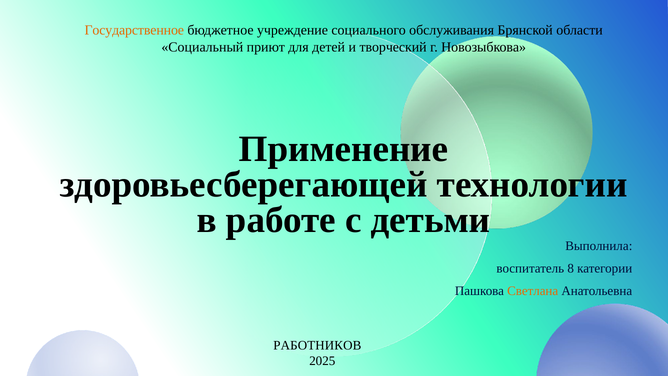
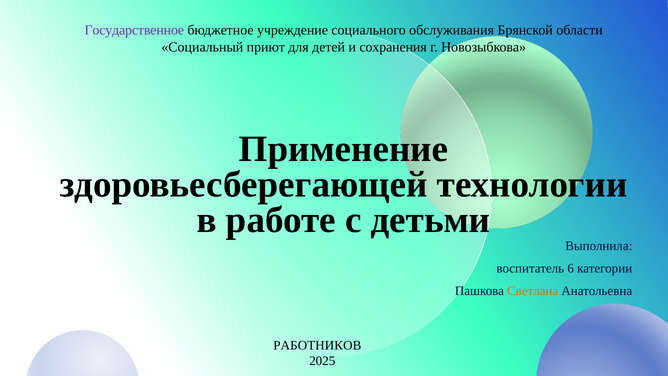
Государственное colour: orange -> purple (134, 30)
творческий: творческий -> сохранения (393, 47)
8: 8 -> 6 (571, 268)
